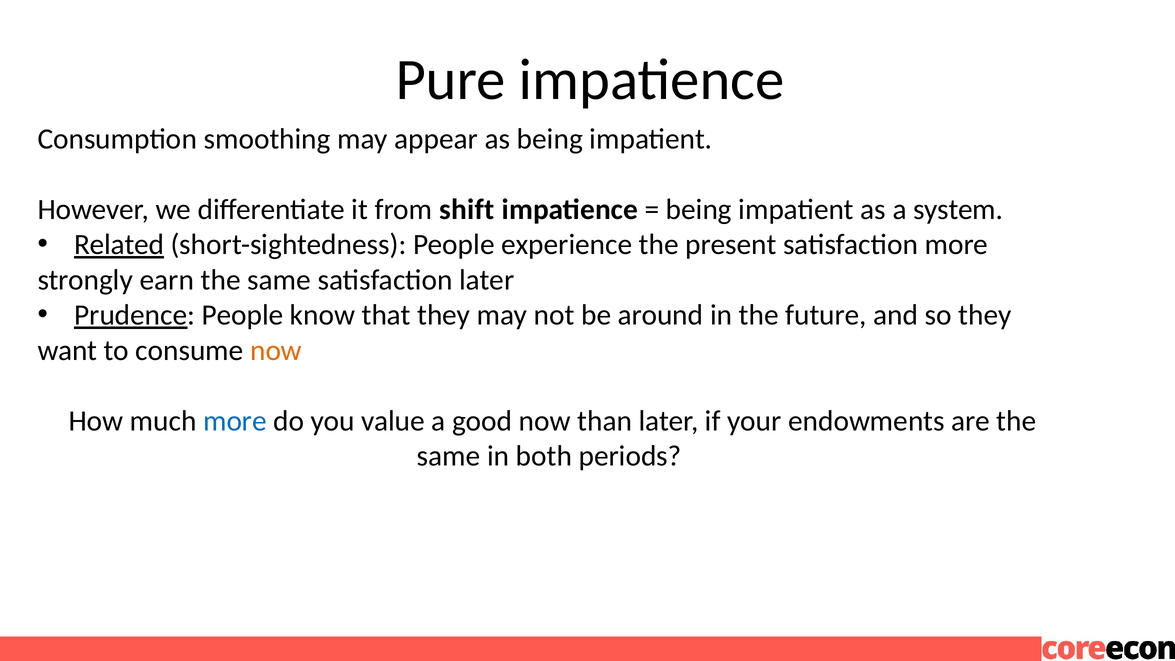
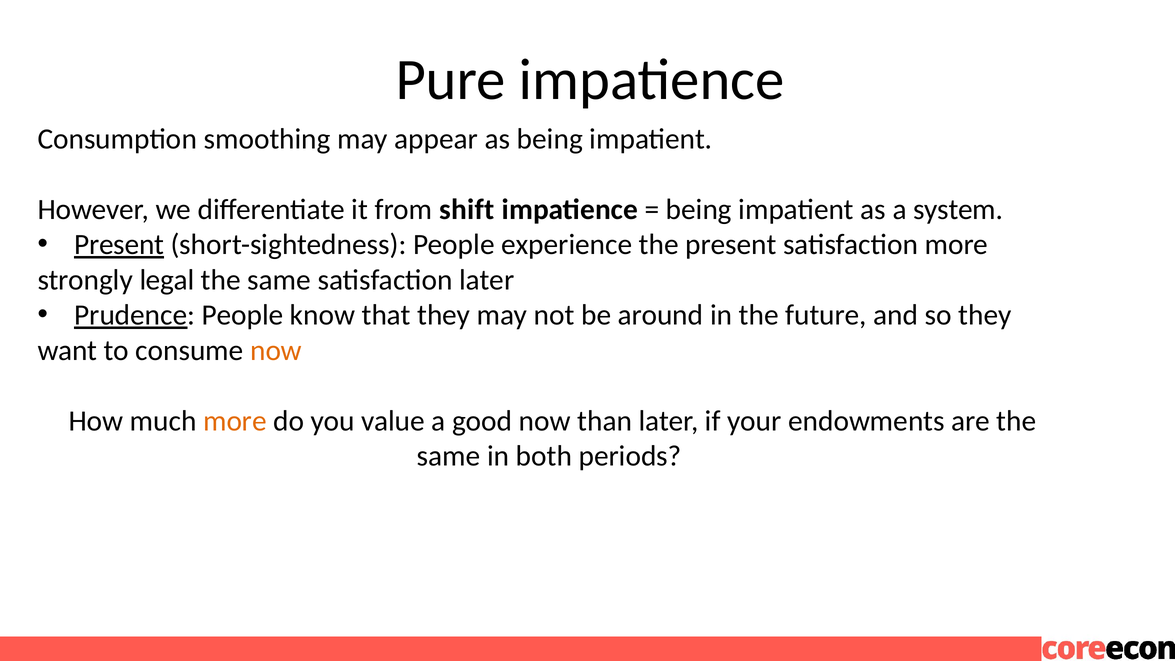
Related: Related -> Present (119, 245)
earn: earn -> legal (167, 280)
more colour: blue -> orange (235, 421)
